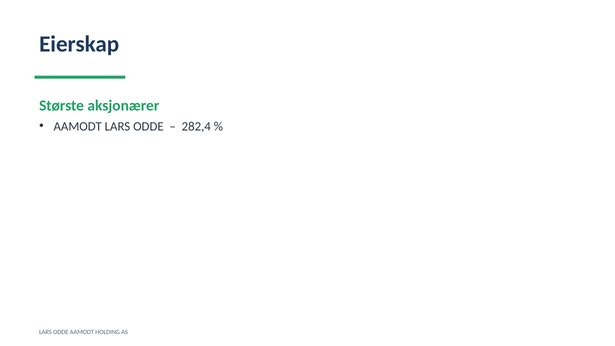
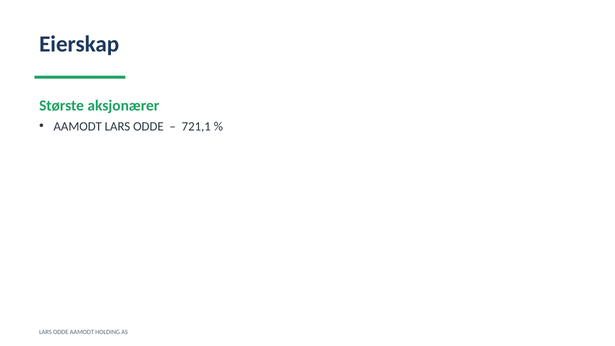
282,4: 282,4 -> 721,1 (196, 126)
